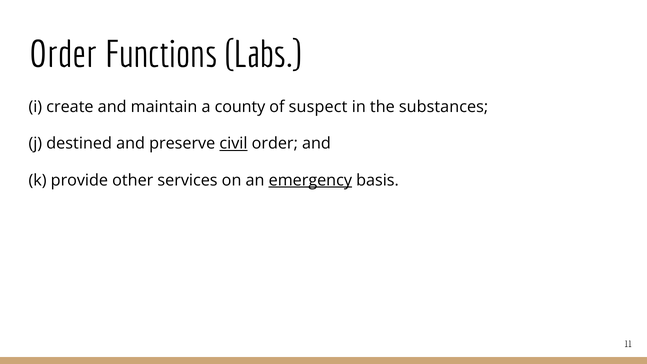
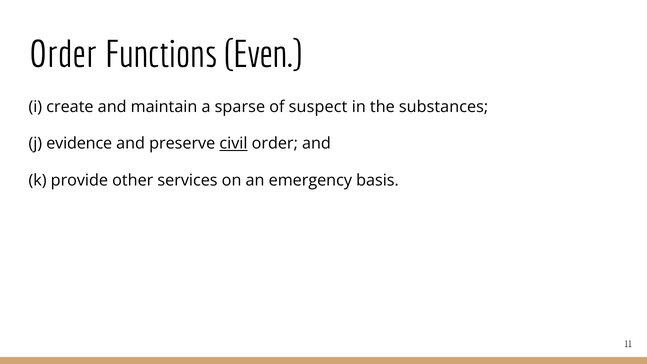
Labs: Labs -> Even (264, 55)
county: county -> sparse (240, 107)
destined: destined -> evidence (79, 144)
emergency underline: present -> none (310, 180)
